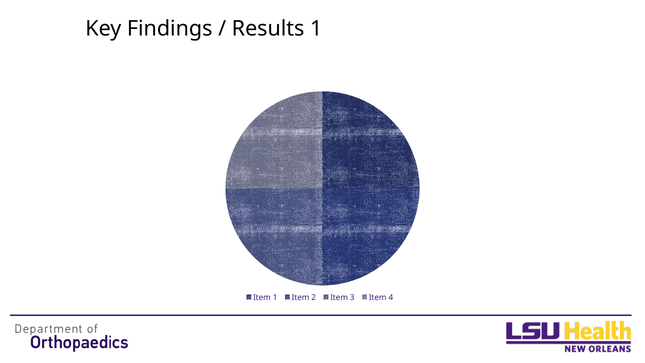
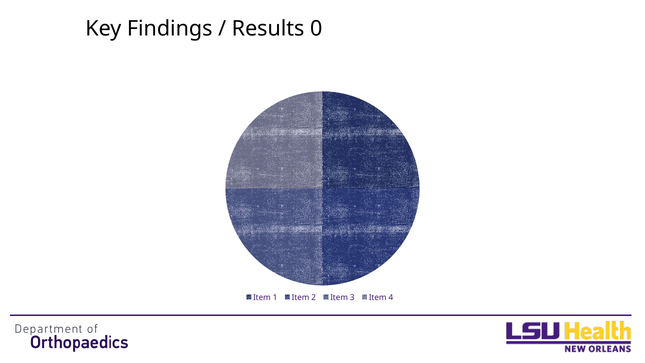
Results 1: 1 -> 0 (316, 28)
